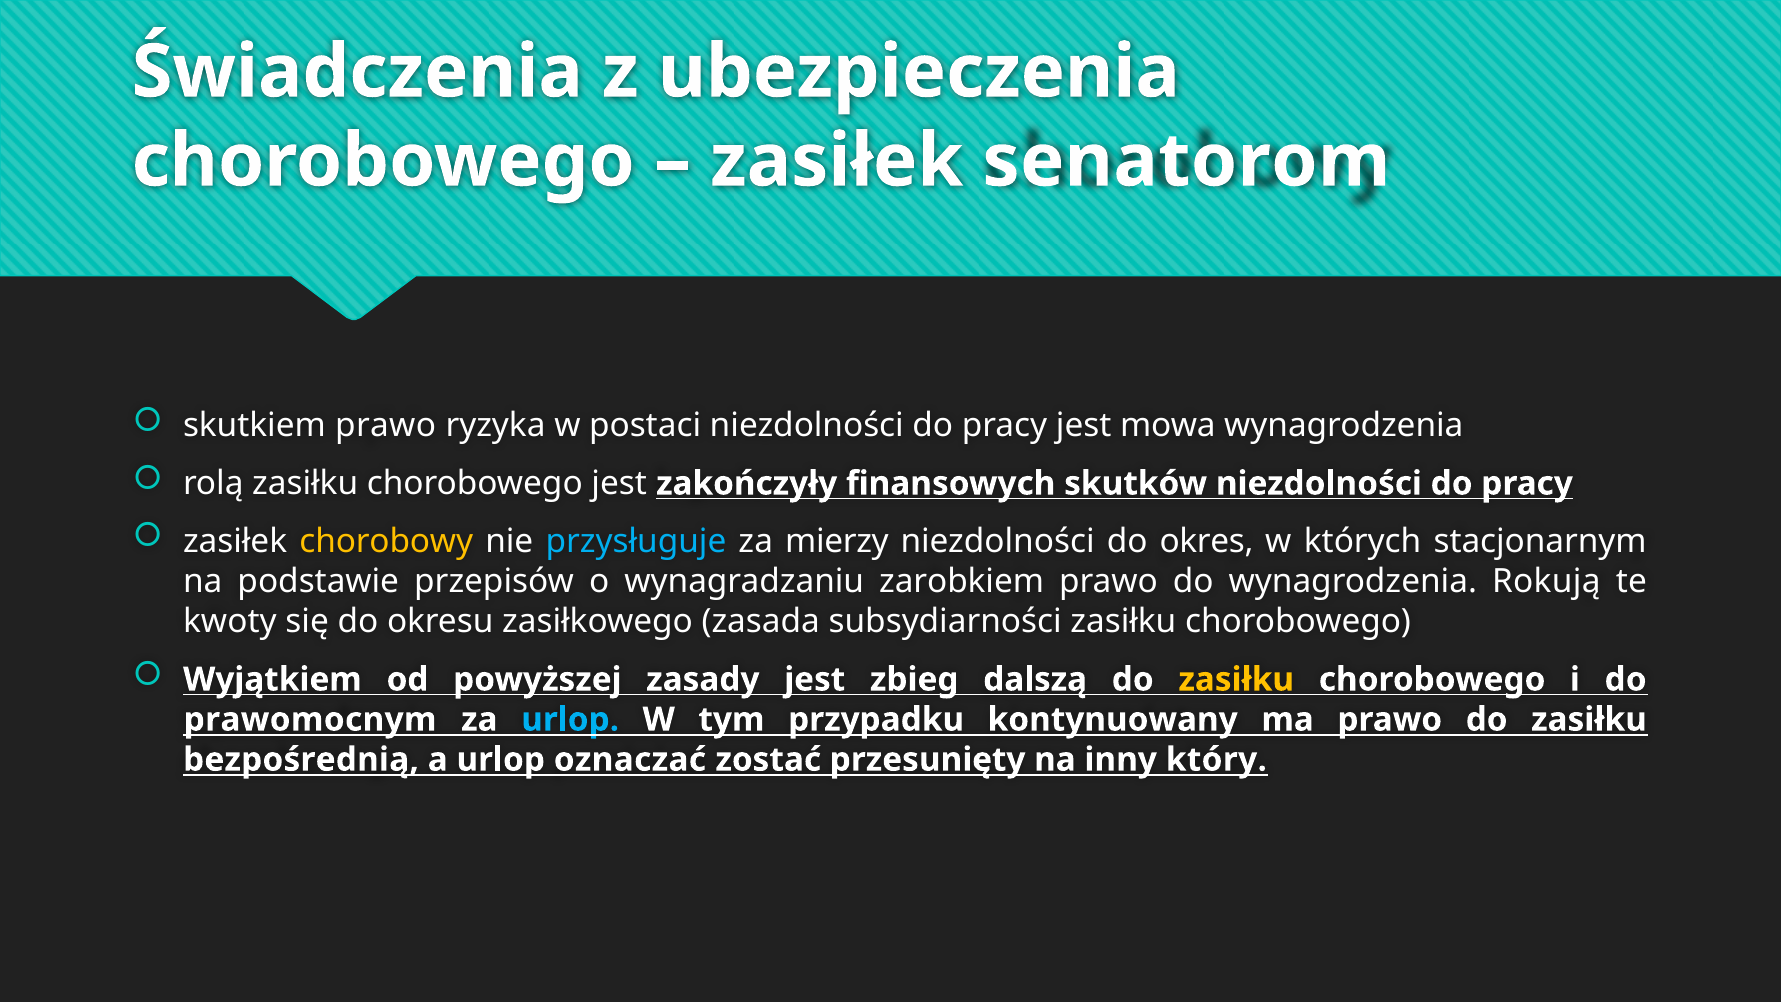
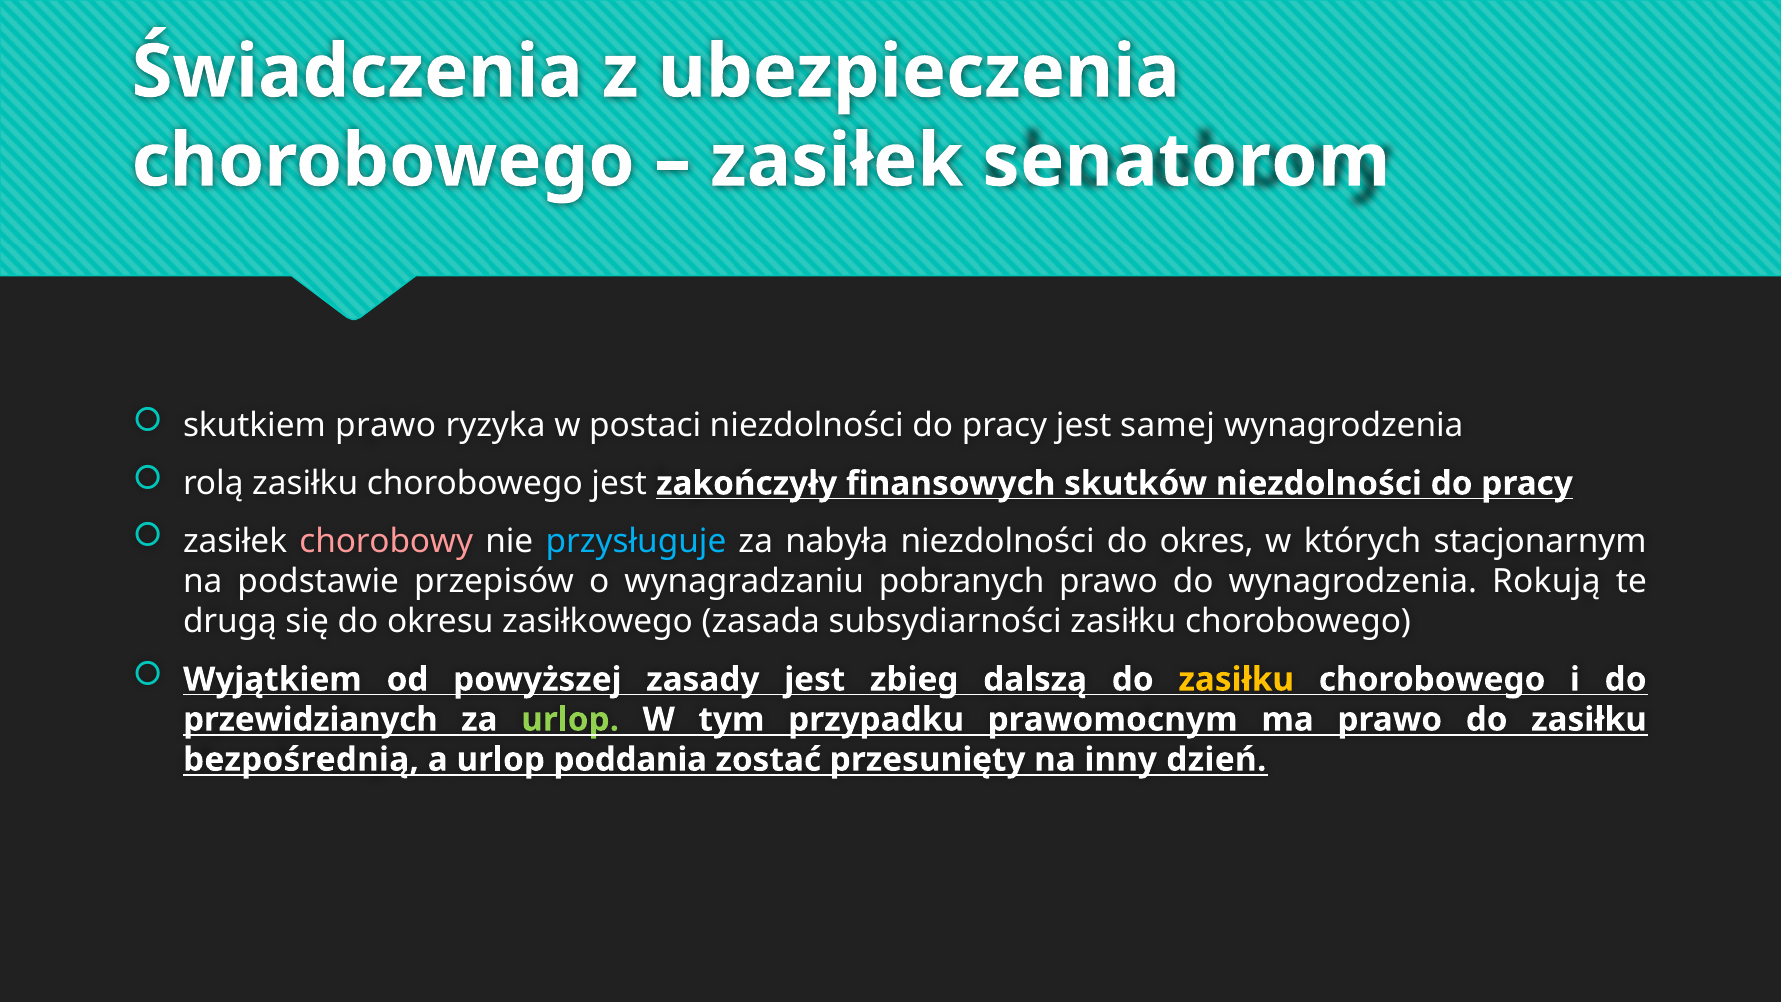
mowa: mowa -> samej (1168, 426)
chorobowy colour: yellow -> pink (386, 541)
mierzy: mierzy -> nabyła (837, 541)
zarobkiem: zarobkiem -> pobranych (962, 581)
kwoty: kwoty -> drugą (230, 621)
prawomocnym: prawomocnym -> przewidzianych (310, 719)
urlop colour: light blue -> light green (570, 719)
kontynuowany: kontynuowany -> prawomocnym (1113, 719)
oznaczać: oznaczać -> poddania (630, 759)
który: który -> dzień (1216, 759)
